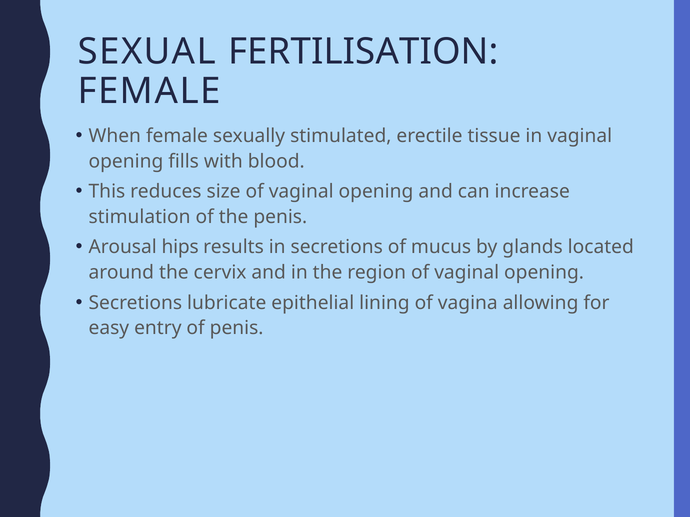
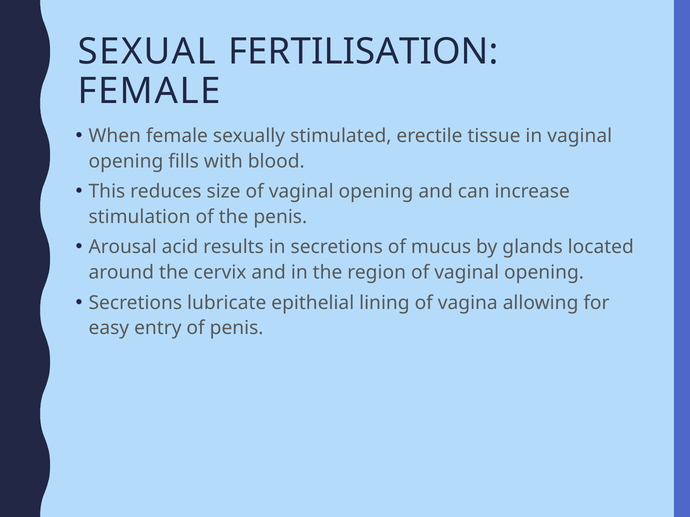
hips: hips -> acid (180, 247)
